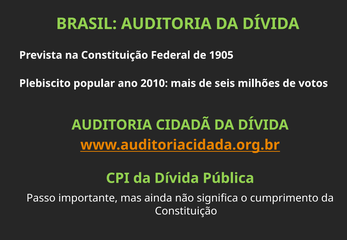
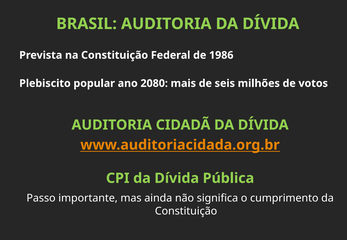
1905: 1905 -> 1986 (221, 55)
2010: 2010 -> 2080 (154, 83)
